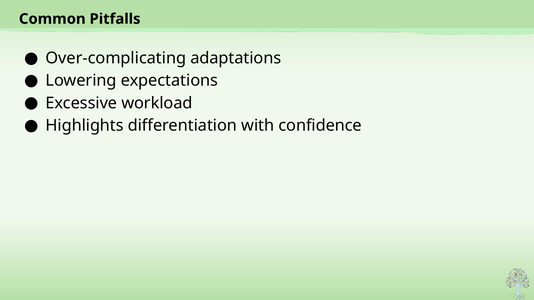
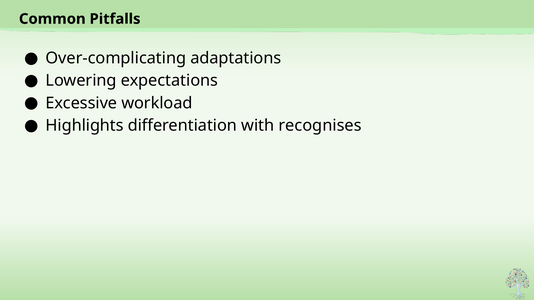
confidence: confidence -> recognises (320, 126)
